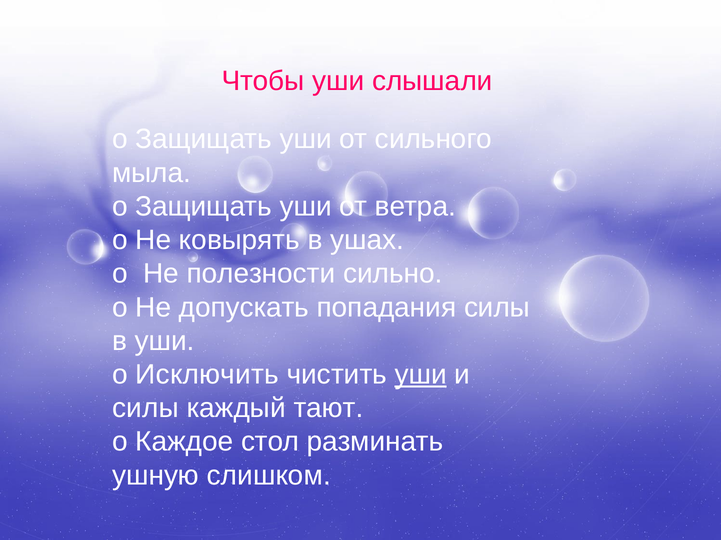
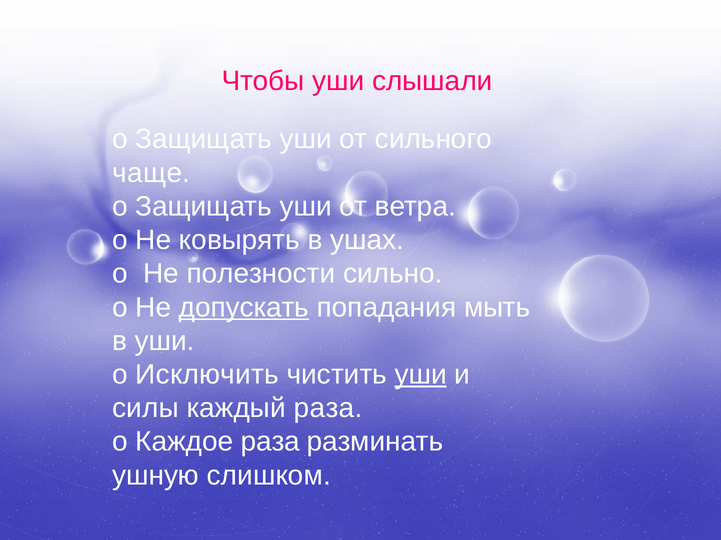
мыла: мыла -> чаще (151, 173)
допускать underline: none -> present (244, 308)
попадания силы: силы -> мыть (497, 308)
каждый тают: тают -> раза (328, 409)
Каждое стол: стол -> раза (270, 442)
